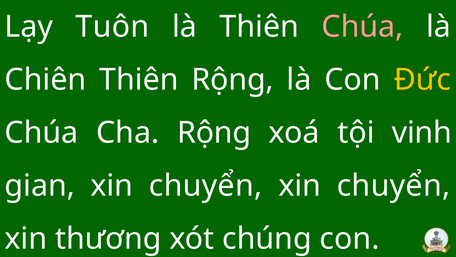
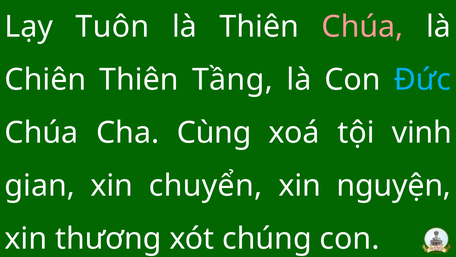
Thiên Rộng: Rộng -> Tầng (232, 80)
Đức colour: yellow -> light blue (422, 80)
Cha Rộng: Rộng -> Cùng (214, 132)
chuyển: chuyển -> nguyện (394, 185)
